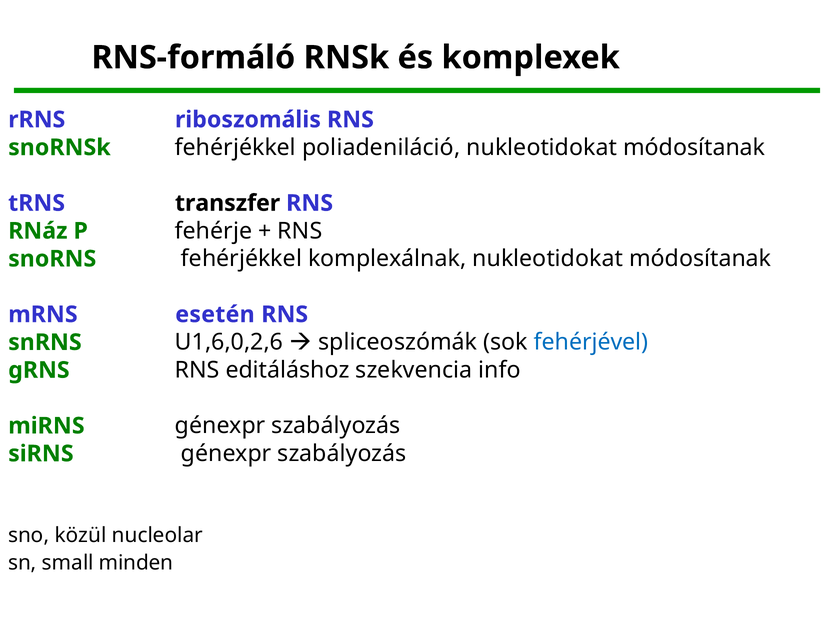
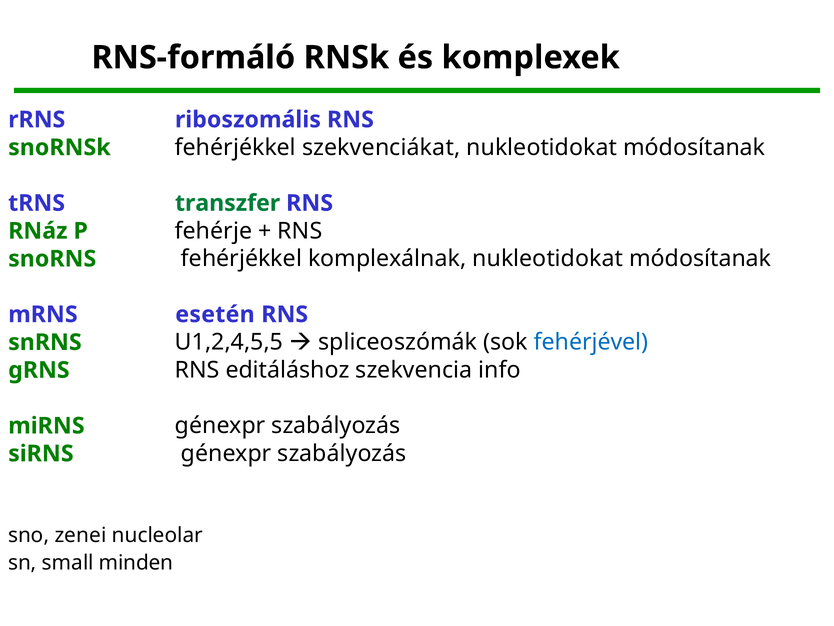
poliadeniláció: poliadeniláció -> szekvenciákat (381, 147)
transzfer colour: black -> green (228, 203)
U1,6,0,2,6: U1,6,0,2,6 -> U1,2,4,5,5 (229, 342)
közül: közül -> zenei (80, 535)
